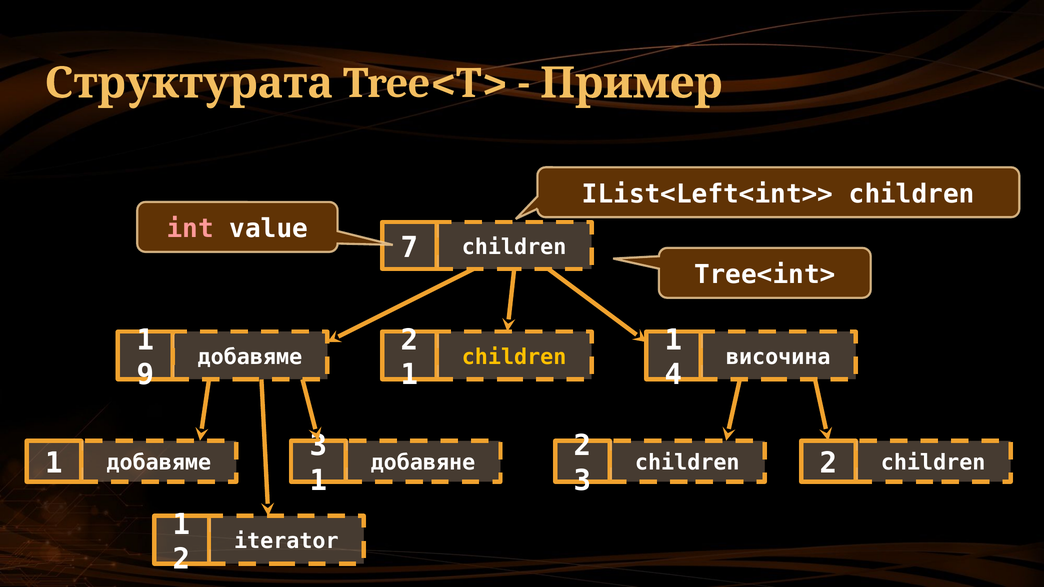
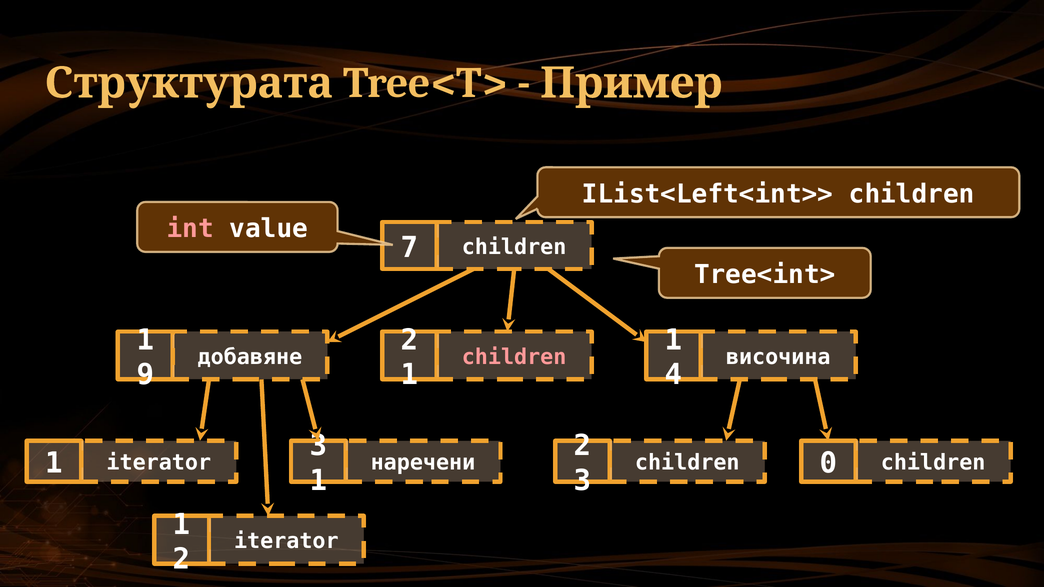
добавяме: добавяме -> добавяне (250, 357)
children colour: yellow -> pink (514, 357)
1 добавяме: добавяме -> iterator (159, 463)
добавяне: добавяне -> наречени (423, 463)
children 2: 2 -> 0 (828, 464)
